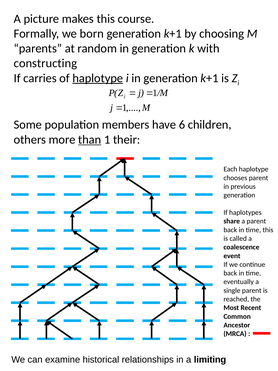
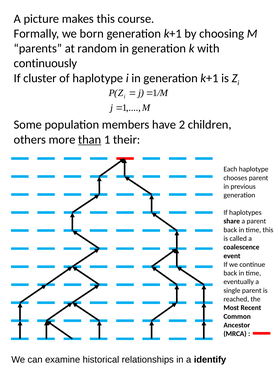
constructing: constructing -> continuously (45, 63)
carries: carries -> cluster (40, 78)
haplotype underline: present -> none (98, 78)
6: 6 -> 2 (182, 125)
limiting: limiting -> identify (210, 359)
